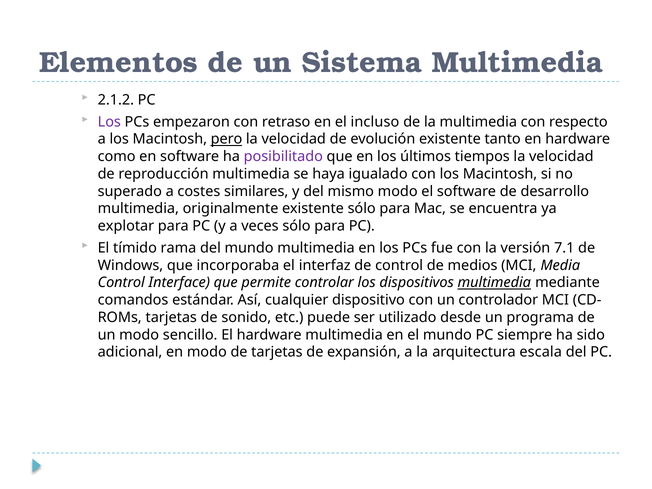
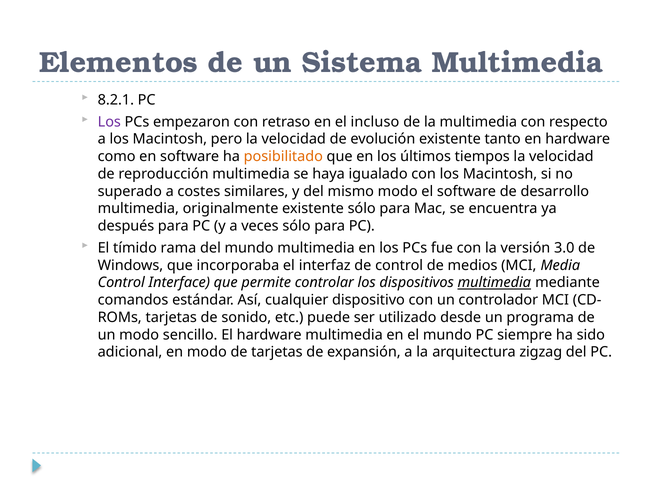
2.1.2: 2.1.2 -> 8.2.1 (116, 100)
pero underline: present -> none (227, 139)
posibilitado colour: purple -> orange (283, 157)
explotar: explotar -> después (126, 226)
7.1: 7.1 -> 3.0 (564, 248)
escala: escala -> zigzag (541, 352)
